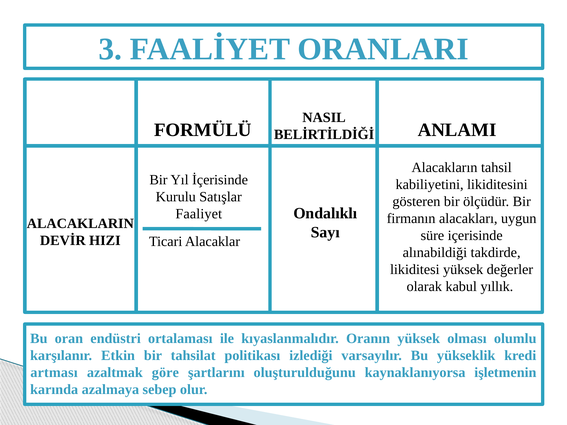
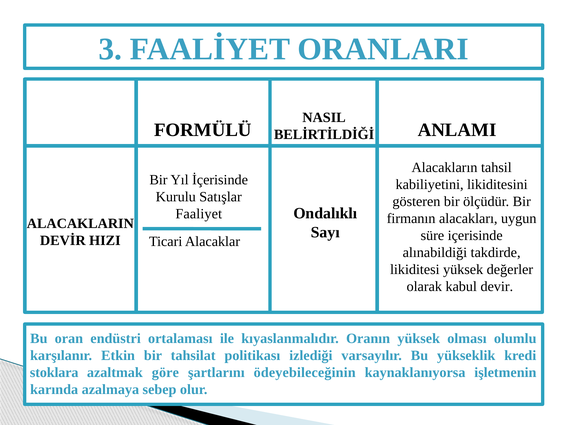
yıllık: yıllık -> devir (497, 287)
artması: artması -> stoklara (54, 373)
oluşturulduğunu: oluşturulduğunu -> ödeyebileceğinin (305, 373)
